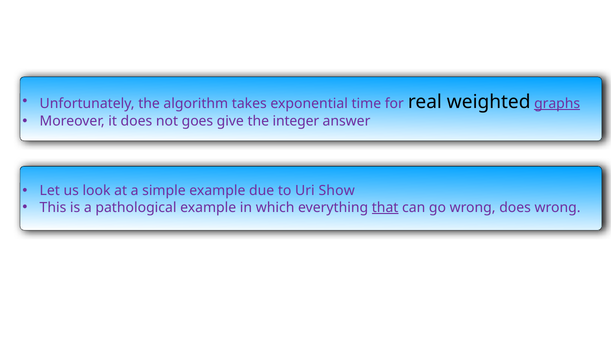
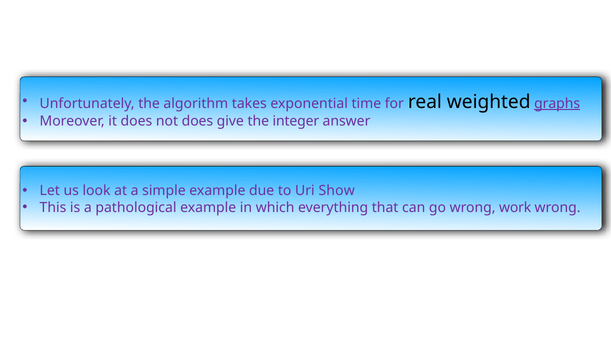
not goes: goes -> does (197, 121)
that underline: present -> none (385, 207)
wrong does: does -> work (515, 207)
